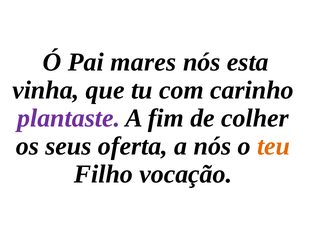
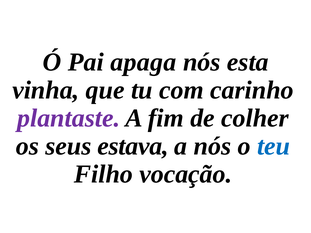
mares: mares -> apaga (143, 62)
oferta: oferta -> estava (133, 146)
teu colour: orange -> blue (274, 146)
